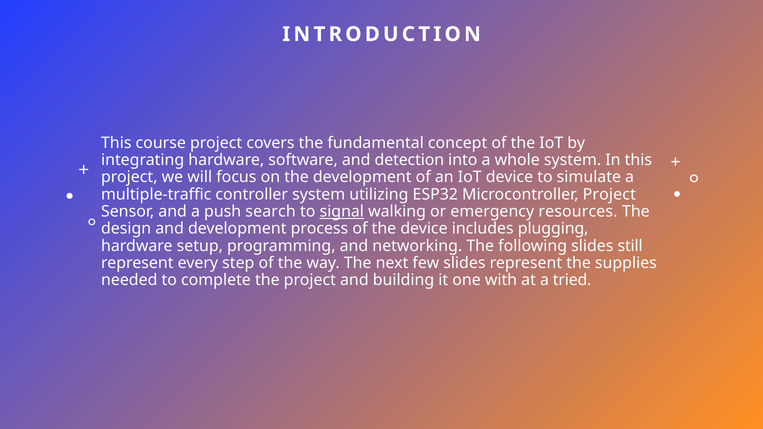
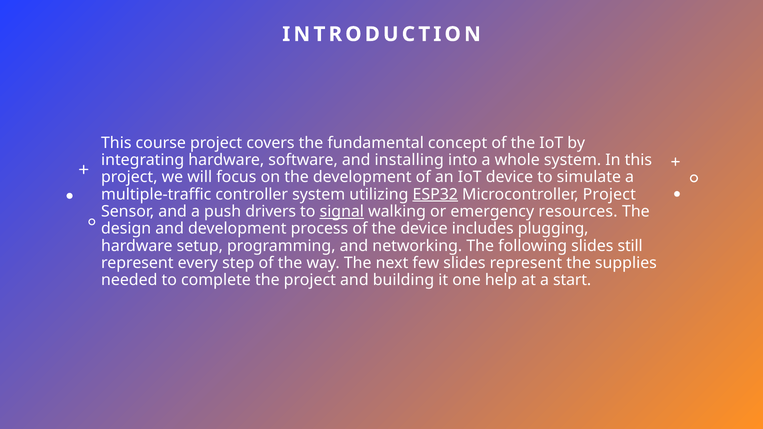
detection: detection -> installing (409, 160)
ESP32 underline: none -> present (435, 194)
search: search -> drivers (271, 212)
with: with -> help (501, 280)
tried: tried -> start (572, 280)
